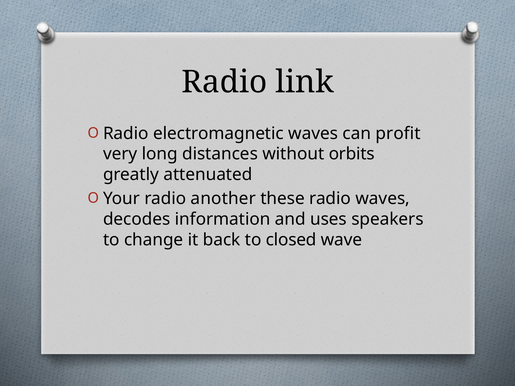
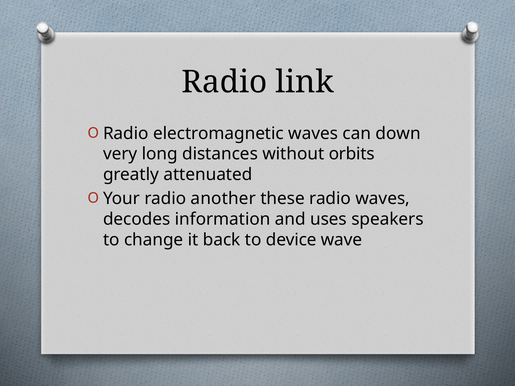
profit: profit -> down (398, 133)
closed: closed -> device (291, 240)
